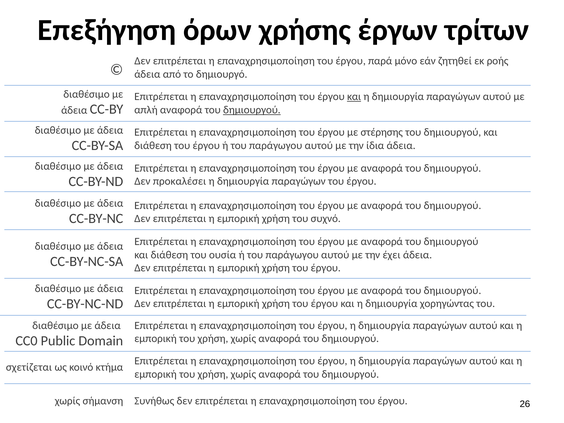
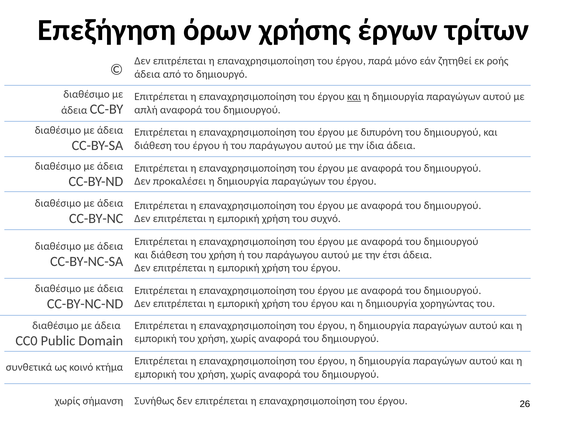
δημιουργού underline: present -> none (252, 110)
στέρησης: στέρησης -> διπυρόνη (382, 132)
διάθεση του ουσία: ουσία -> χρήση (223, 255)
έχει: έχει -> έτσι (392, 255)
σχετίζεται: σχετίζεται -> συνθετικά (29, 367)
